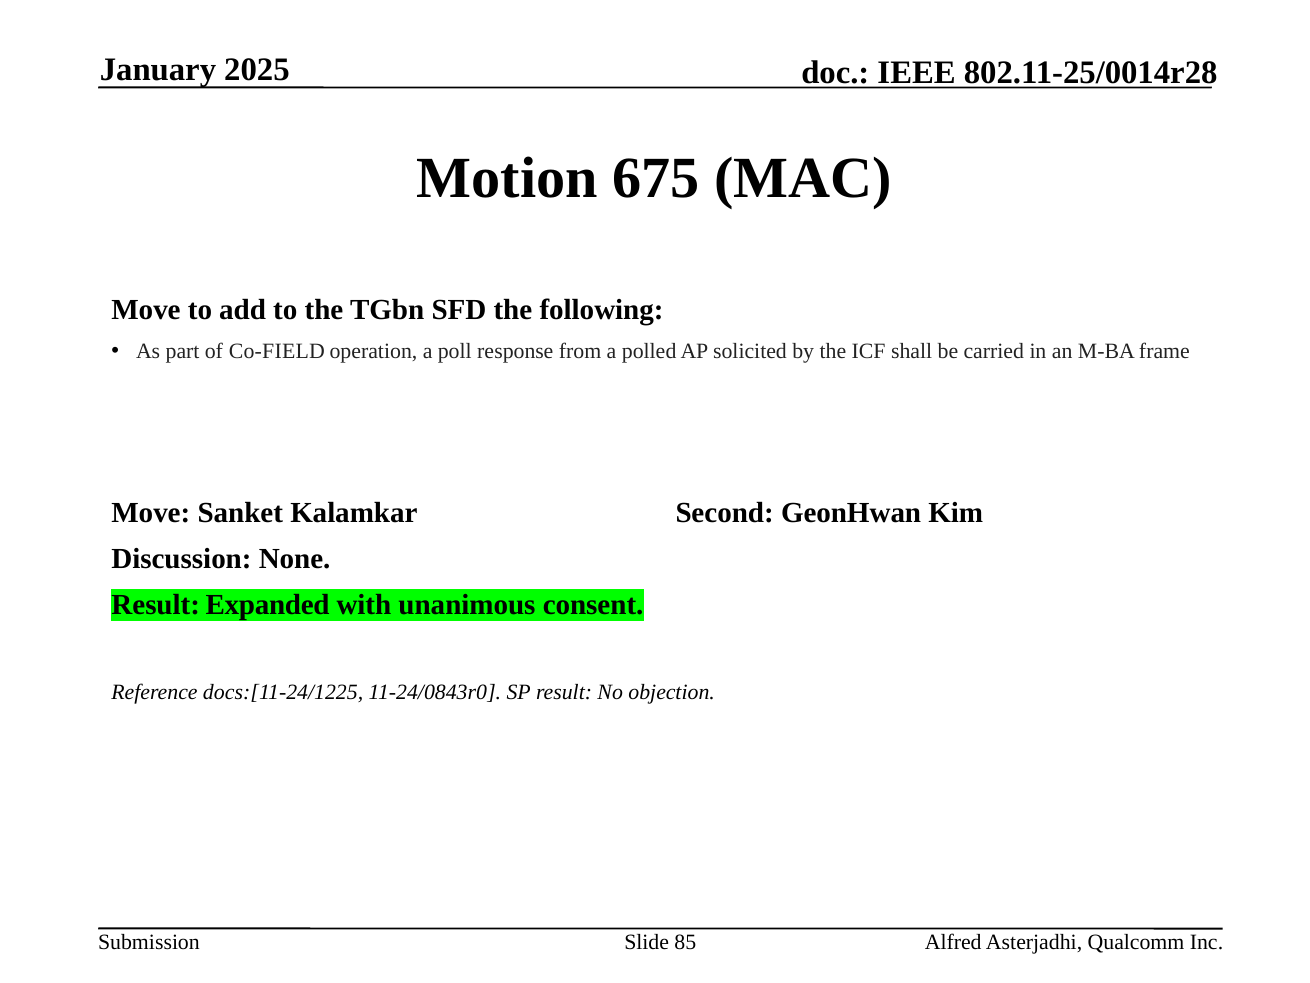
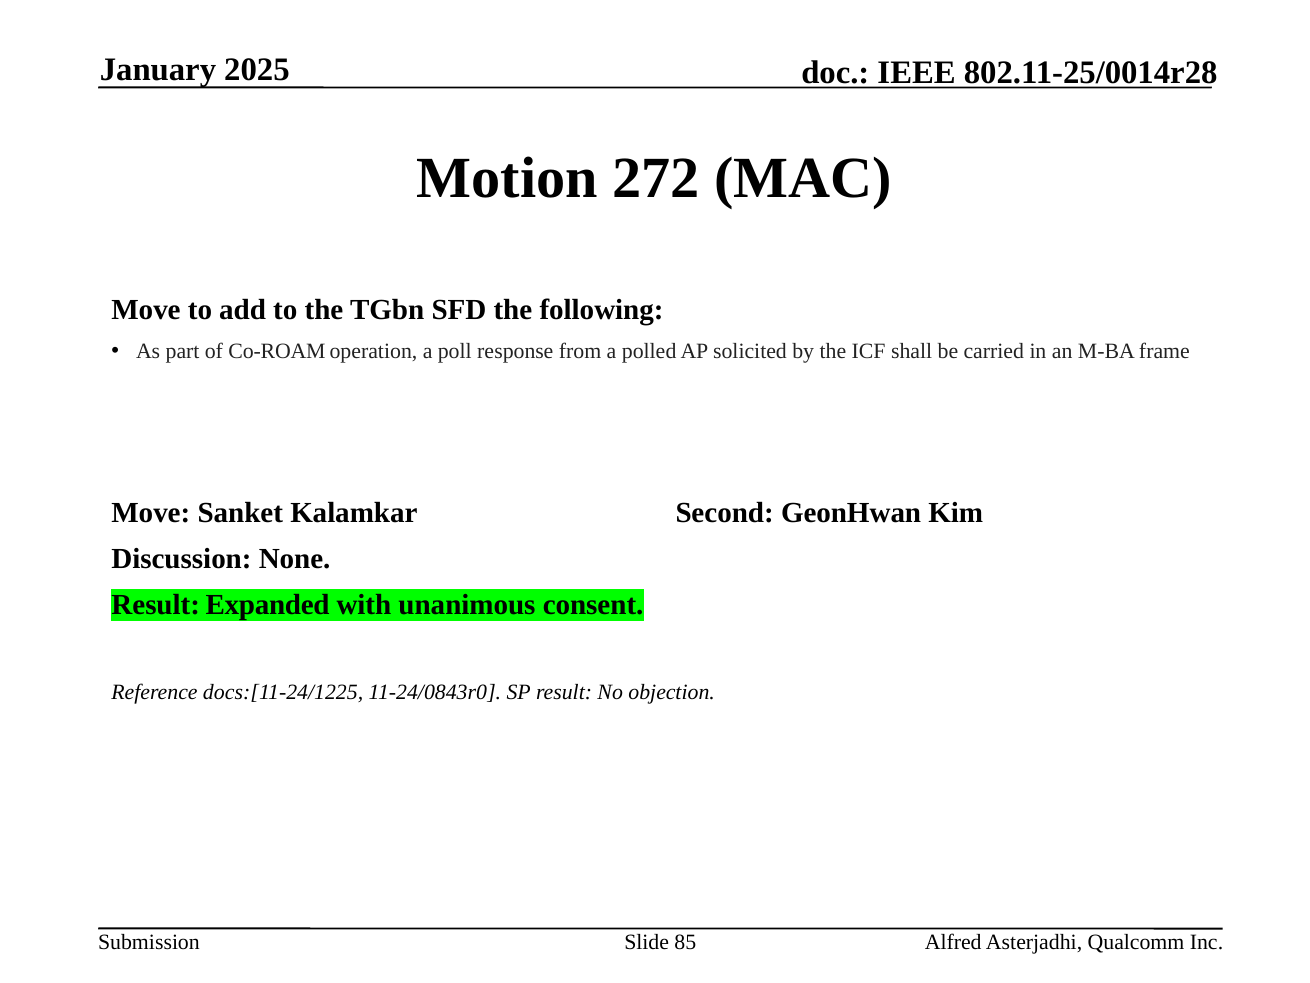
675: 675 -> 272 (656, 179)
Co-FIELD: Co-FIELD -> Co-ROAM (277, 351)
